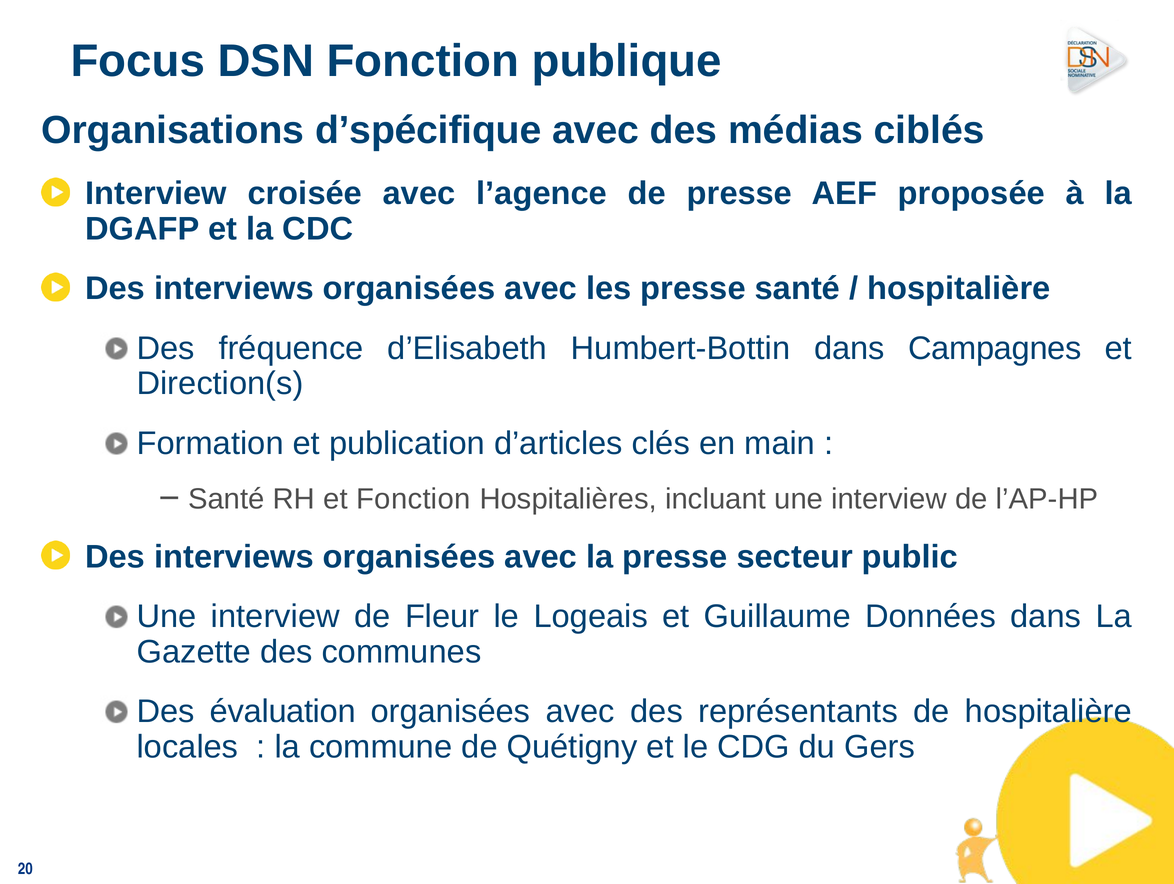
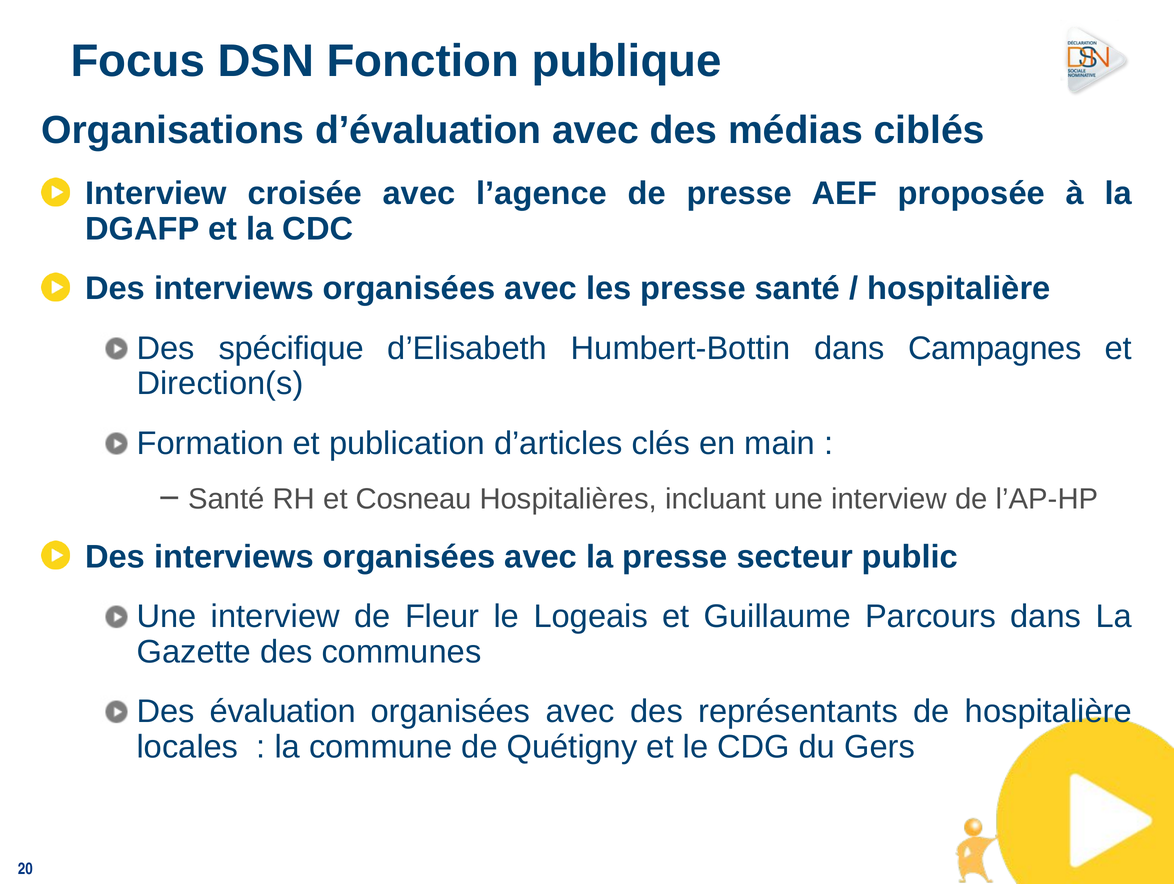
d’spécifique: d’spécifique -> d’évaluation (428, 130)
fréquence: fréquence -> spécifique (291, 348)
et Fonction: Fonction -> Cosneau (414, 499)
Données: Données -> Parcours (931, 616)
